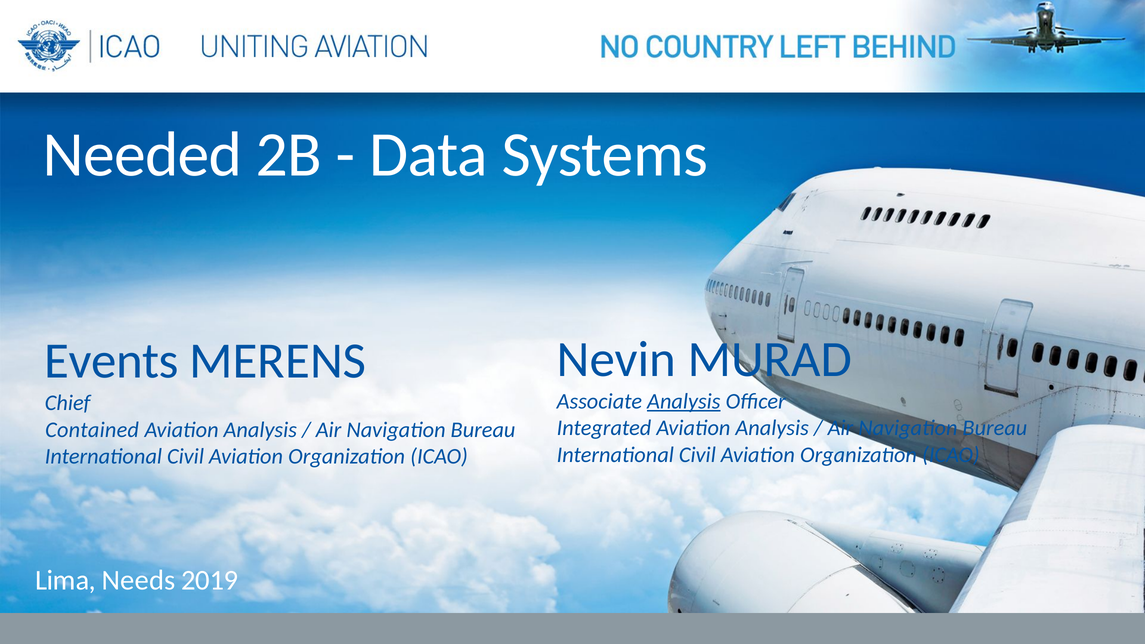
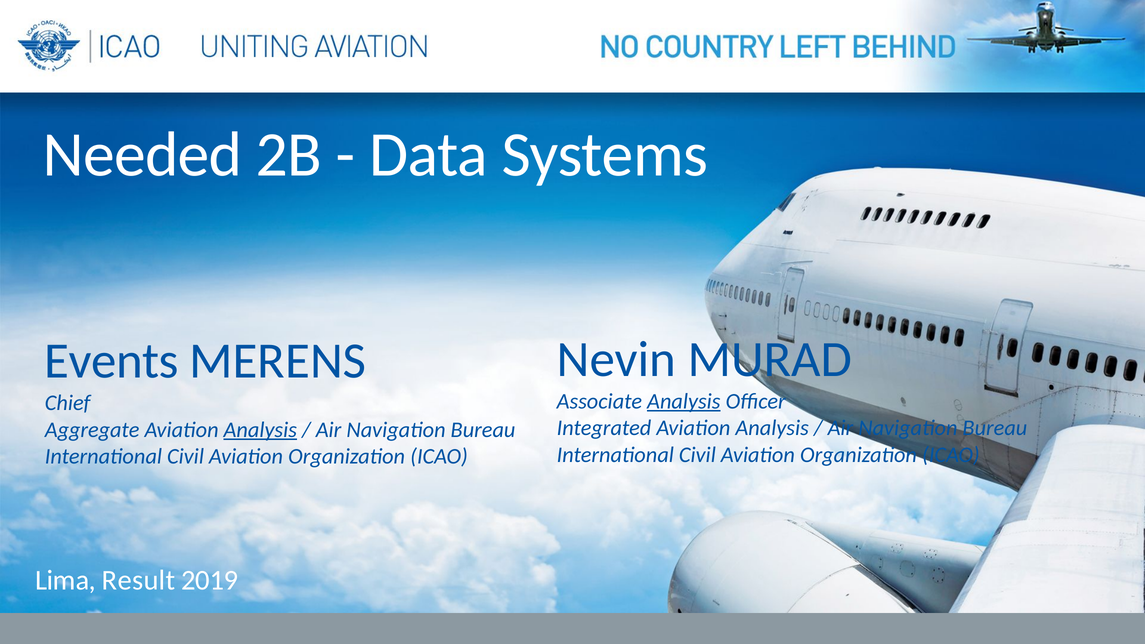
Contained: Contained -> Aggregate (92, 430)
Analysis underline: none -> present (260, 430)
Needs: Needs -> Result (139, 580)
